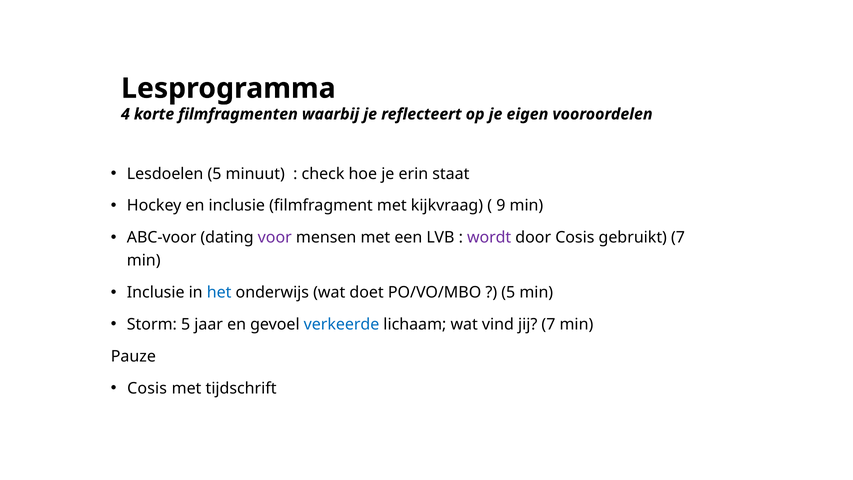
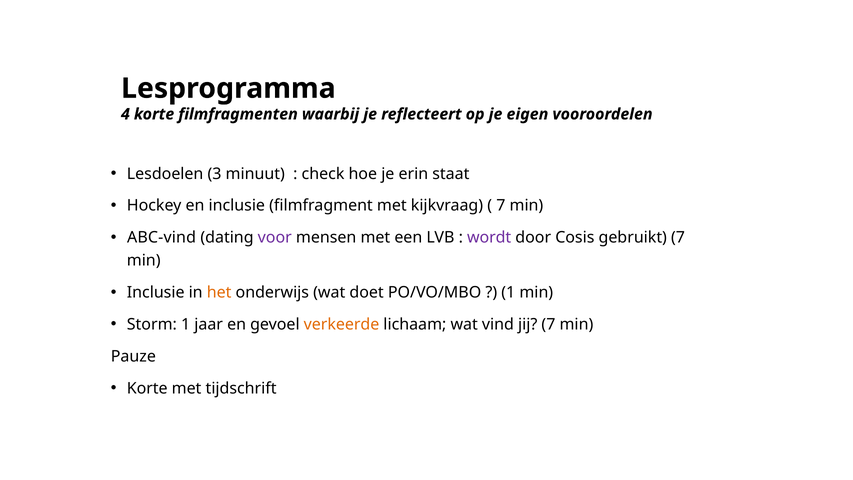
Lesdoelen 5: 5 -> 3 (214, 174)
9: 9 -> 7 (501, 206)
ABC-voor: ABC-voor -> ABC-vind (161, 238)
het colour: blue -> orange (219, 292)
5: 5 -> 1 (508, 292)
Storm 5: 5 -> 1 (186, 324)
verkeerde colour: blue -> orange (342, 324)
Cosis: Cosis -> Korte (147, 388)
